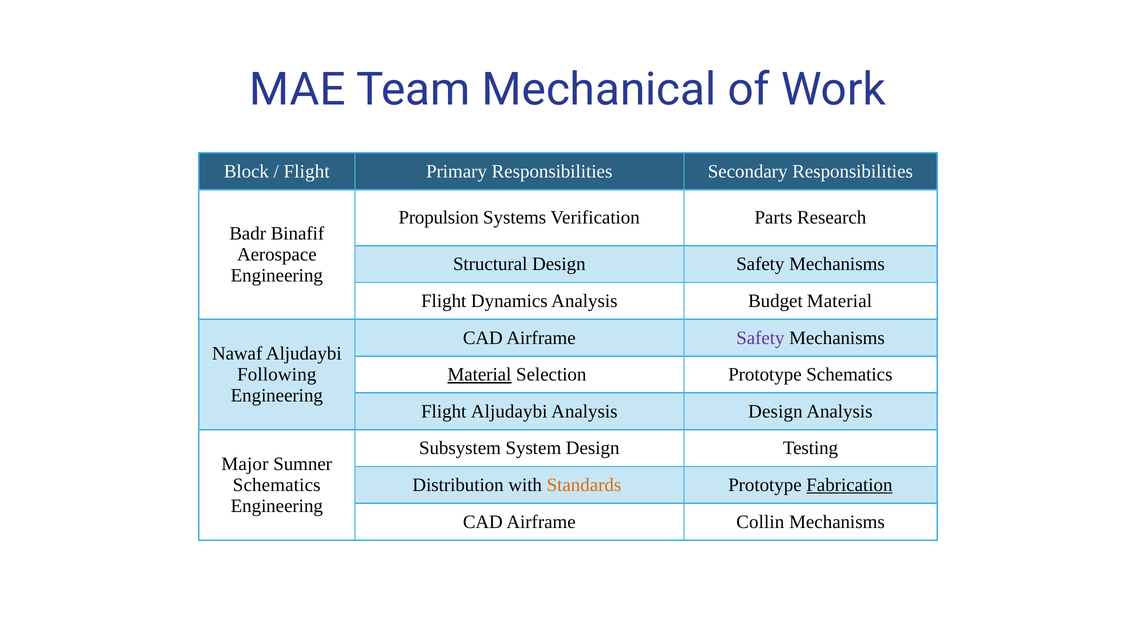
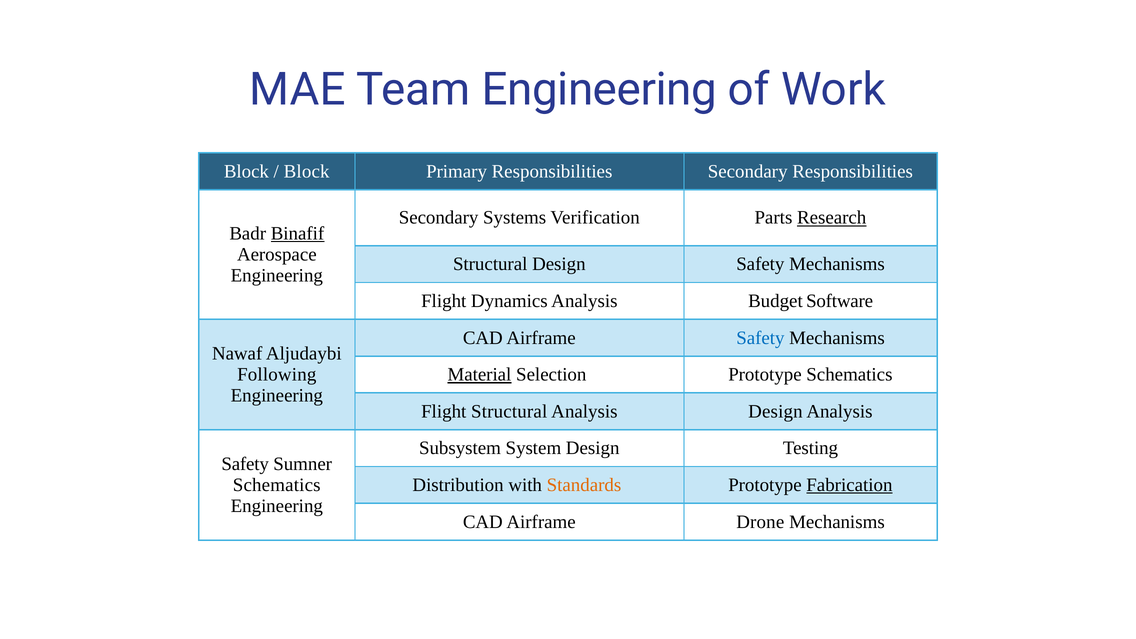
Team Mechanical: Mechanical -> Engineering (599, 90)
Flight: Flight -> Block (307, 171)
Propulsion: Propulsion -> Secondary (439, 218)
Research underline: none -> present (832, 218)
Binafif underline: none -> present (298, 234)
Budget Material: Material -> Software (840, 301)
Safety colour: purple -> blue (760, 338)
Flight Aljudaybi: Aljudaybi -> Structural (509, 411)
Major: Major -> Safety (245, 464)
Collin: Collin -> Drone (760, 522)
